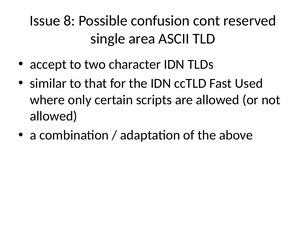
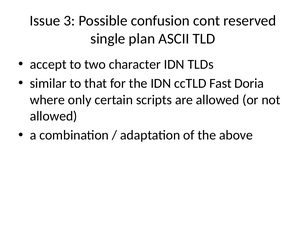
8: 8 -> 3 (69, 21)
area: area -> plan (142, 39)
Used: Used -> Doria (249, 83)
